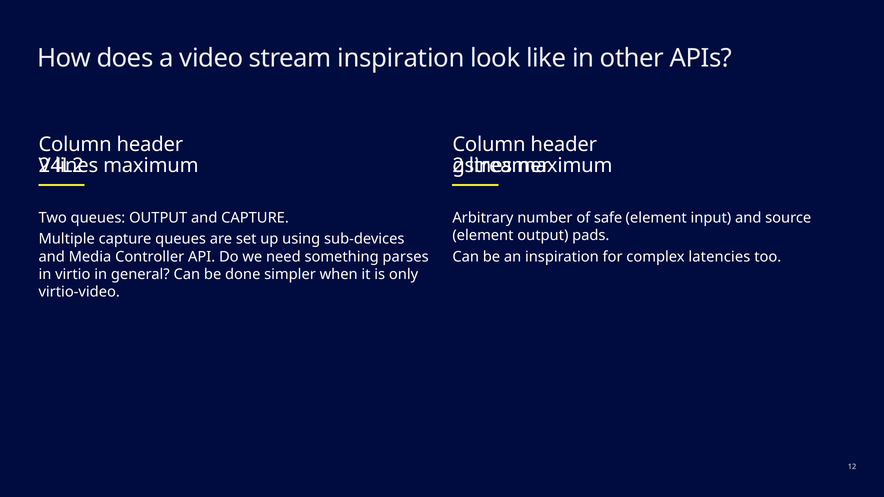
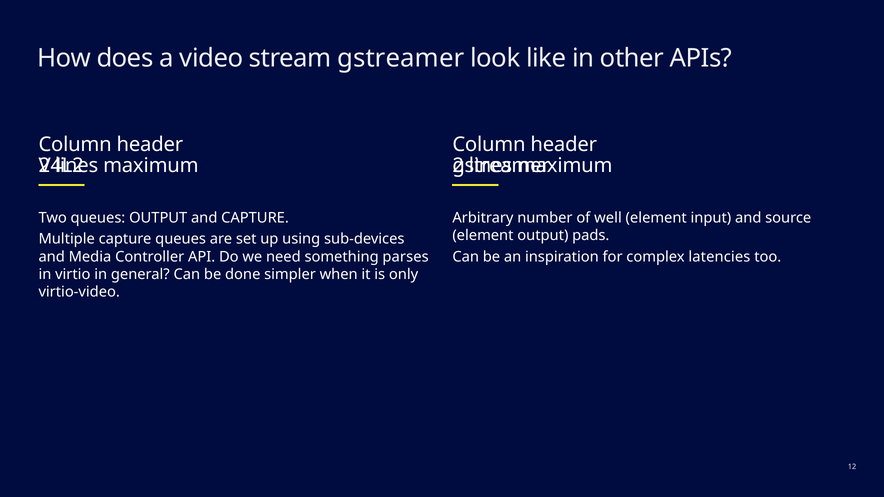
stream inspiration: inspiration -> gstreamer (401, 58)
safe: safe -> well (608, 218)
